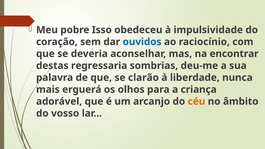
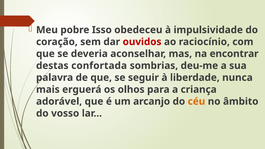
ouvidos colour: blue -> red (142, 42)
regressaria: regressaria -> confortada (99, 66)
clarão: clarão -> seguir (143, 78)
